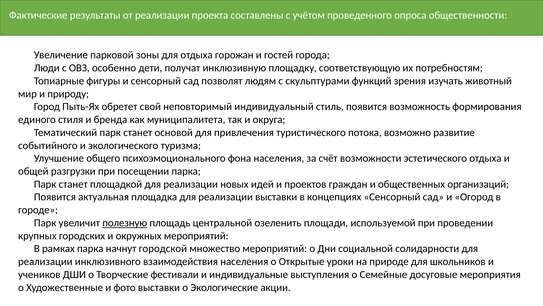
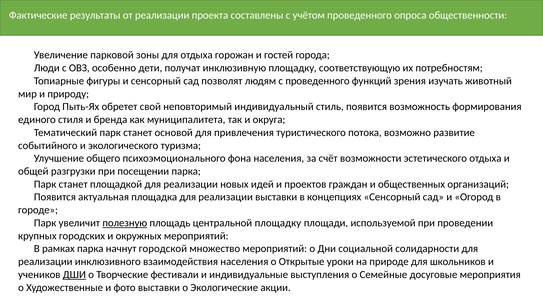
с скульптурами: скульптурами -> проведенного (318, 81)
центральной озеленить: озеленить -> площадку (278, 223)
ДШИ underline: none -> present (74, 274)
